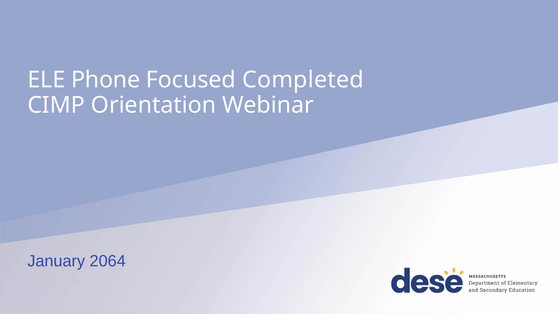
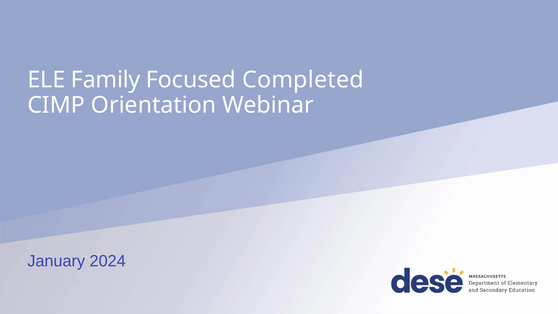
Phone: Phone -> Family (106, 80)
2064: 2064 -> 2024 (108, 261)
